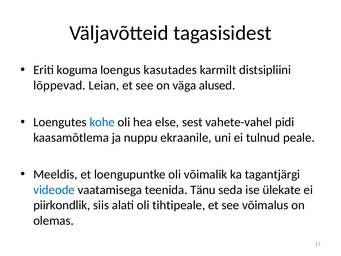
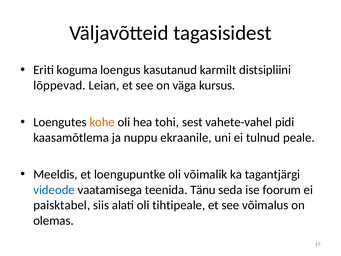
kasutades: kasutades -> kasutanud (170, 70)
alused: alused -> kursus (217, 85)
kohe colour: blue -> orange (102, 122)
else: else -> tohi (167, 122)
ülekate: ülekate -> foorum (282, 190)
piirkondlik: piirkondlik -> paisktabel (62, 205)
